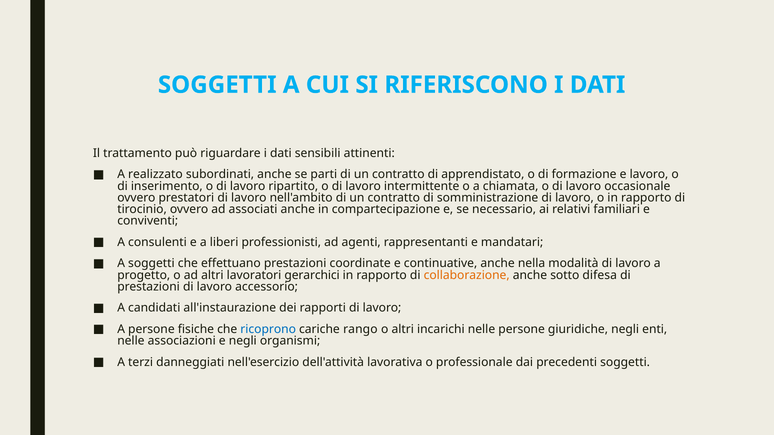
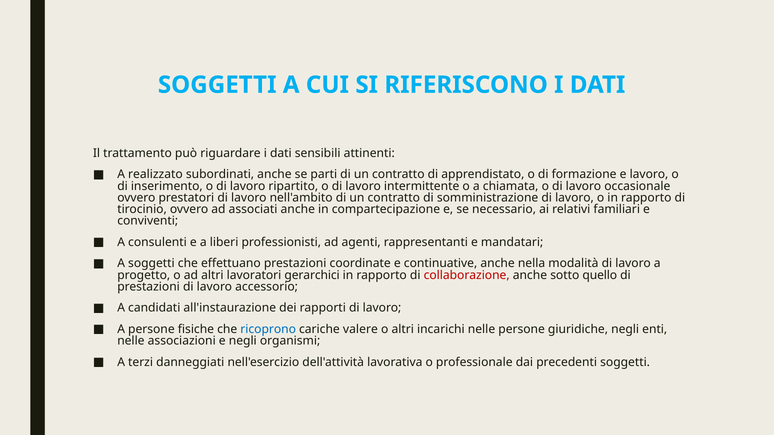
collaborazione colour: orange -> red (467, 275)
difesa: difesa -> quello (600, 275)
rango: rango -> valere (360, 329)
